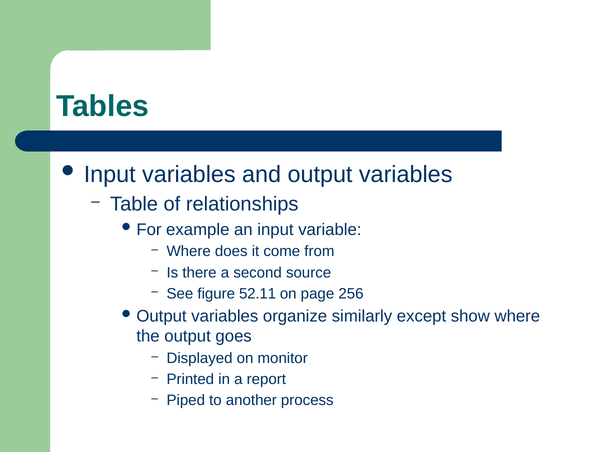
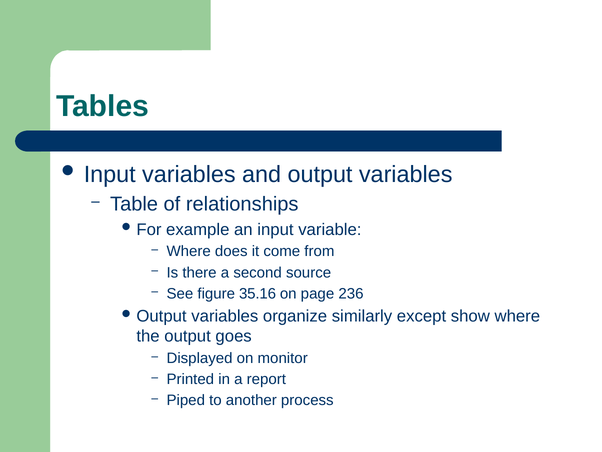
52.11: 52.11 -> 35.16 (258, 293)
256: 256 -> 236 (351, 293)
